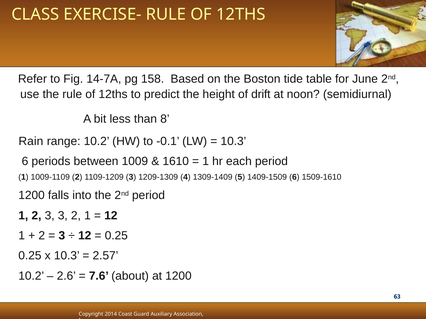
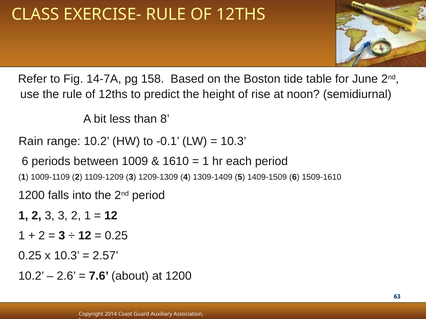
drift: drift -> rise (261, 94)
